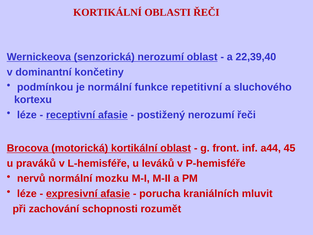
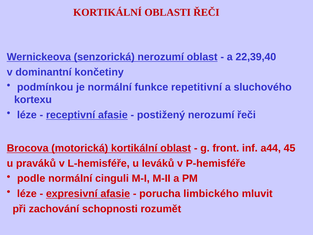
nervů: nervů -> podle (31, 178)
mozku: mozku -> cinguli (112, 178)
kraniálních: kraniálních -> limbického (211, 193)
